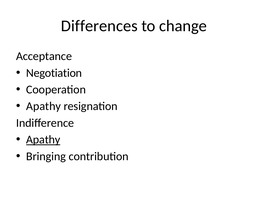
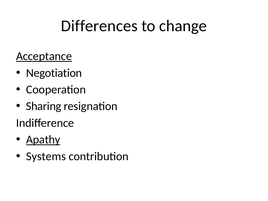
Acceptance underline: none -> present (44, 56)
Apathy: Apathy -> Sharing (44, 106)
Bringing: Bringing -> Systems (46, 156)
